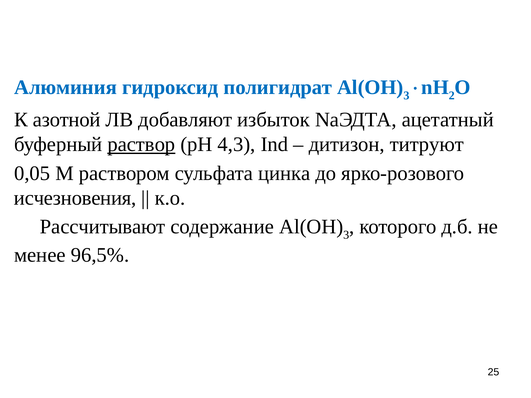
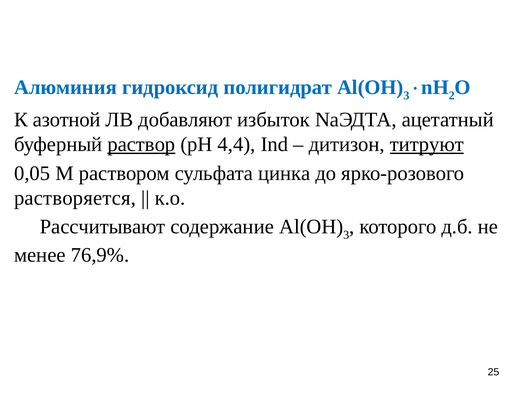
4,3: 4,3 -> 4,4 (236, 144)
титруют underline: none -> present (427, 144)
исчезновения: исчезновения -> растворяется (75, 198)
96,5%: 96,5% -> 76,9% (100, 255)
